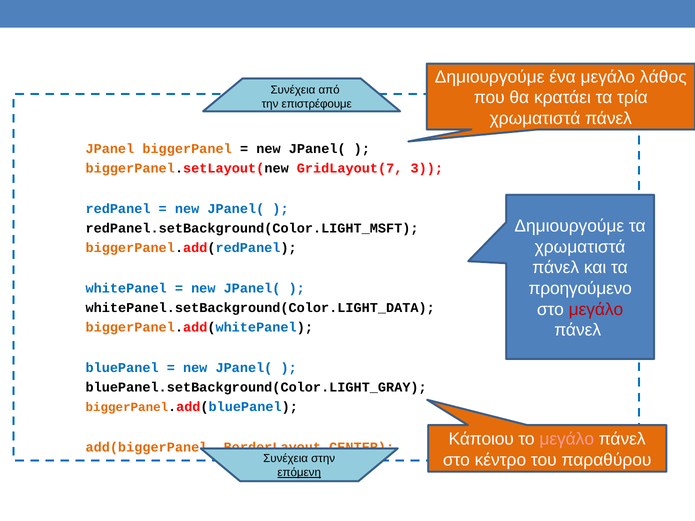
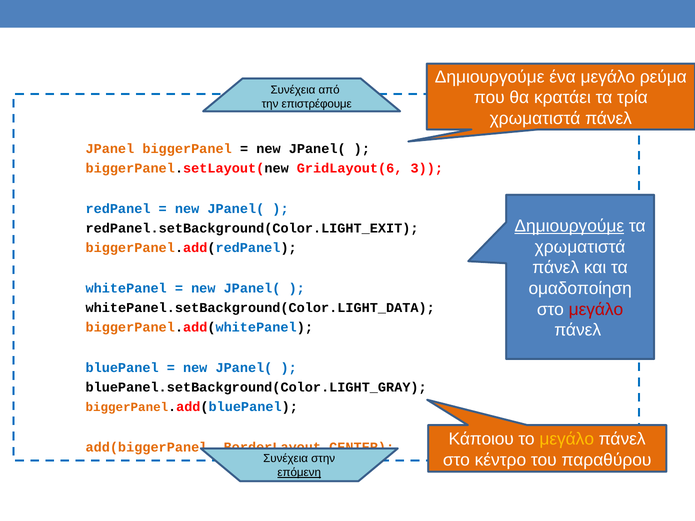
λάθος: λάθος -> ρεύμα (663, 77)
GridLayout(7: GridLayout(7 -> GridLayout(6 (350, 168)
Δημιουργούμε underline: none -> present (569, 226)
redPanel.setBackground(Color.LIGHT_MSFT: redPanel.setBackground(Color.LIGHT_MSFT -> redPanel.setBackground(Color.LIGHT_EXIT (252, 228)
προηγούμενο: προηγούμενο -> ομαδοποίηση (580, 289)
μεγάλο colour: pink -> yellow (567, 439)
